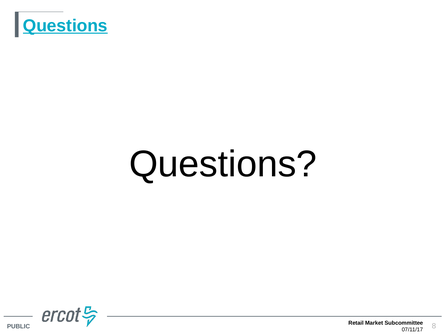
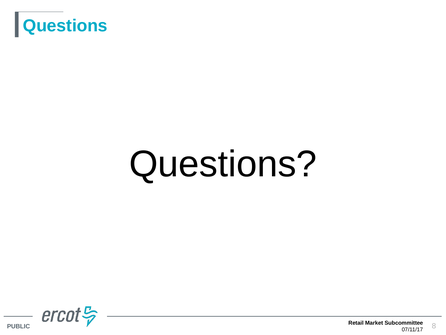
Questions underline: present -> none (65, 26)
